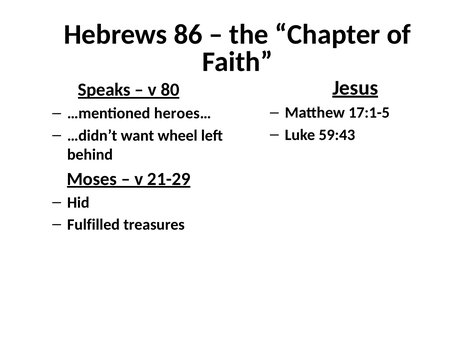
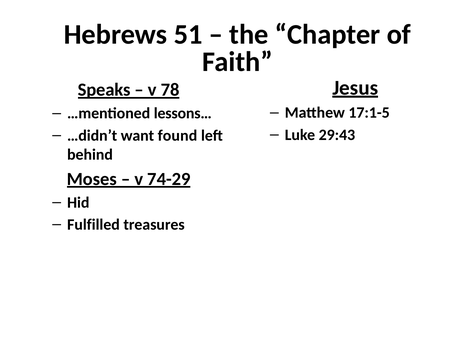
86: 86 -> 51 (188, 35)
80: 80 -> 78 (170, 90)
heroes…: heroes… -> lessons… (183, 113)
59:43: 59:43 -> 29:43 (337, 135)
wheel: wheel -> found (177, 136)
21-29: 21-29 -> 74-29 (169, 179)
